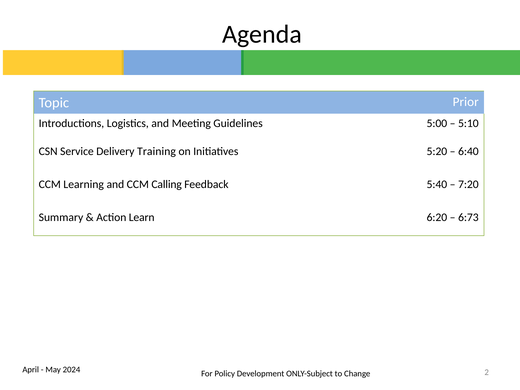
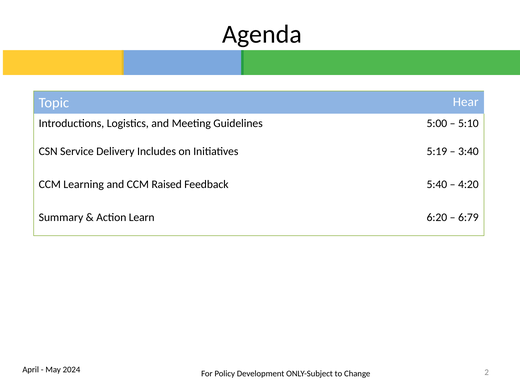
Prior: Prior -> Hear (466, 102)
Training: Training -> Includes (157, 152)
5:20: 5:20 -> 5:19 (437, 152)
6:40: 6:40 -> 3:40 (468, 152)
Calling: Calling -> Raised (167, 184)
7:20: 7:20 -> 4:20 (468, 184)
6:73: 6:73 -> 6:79 (468, 217)
